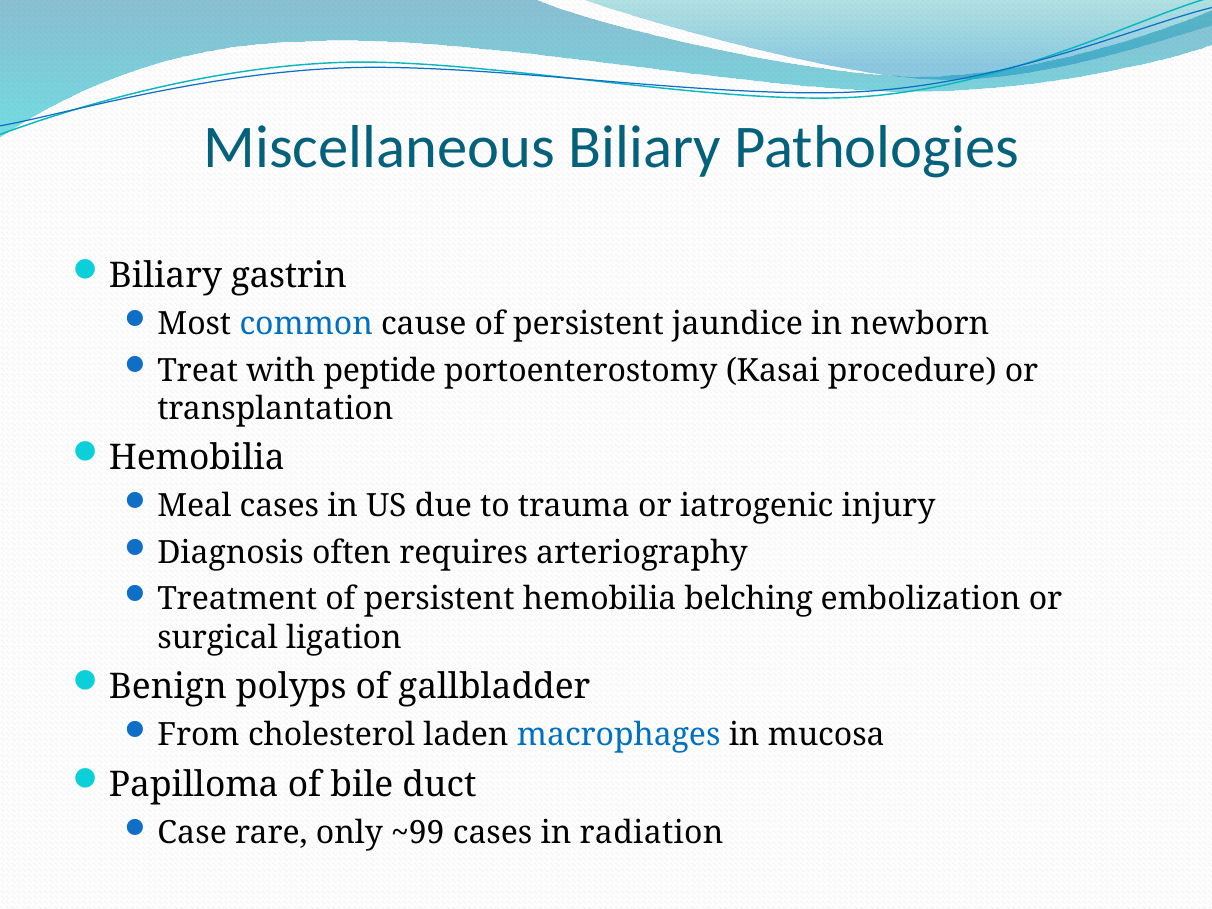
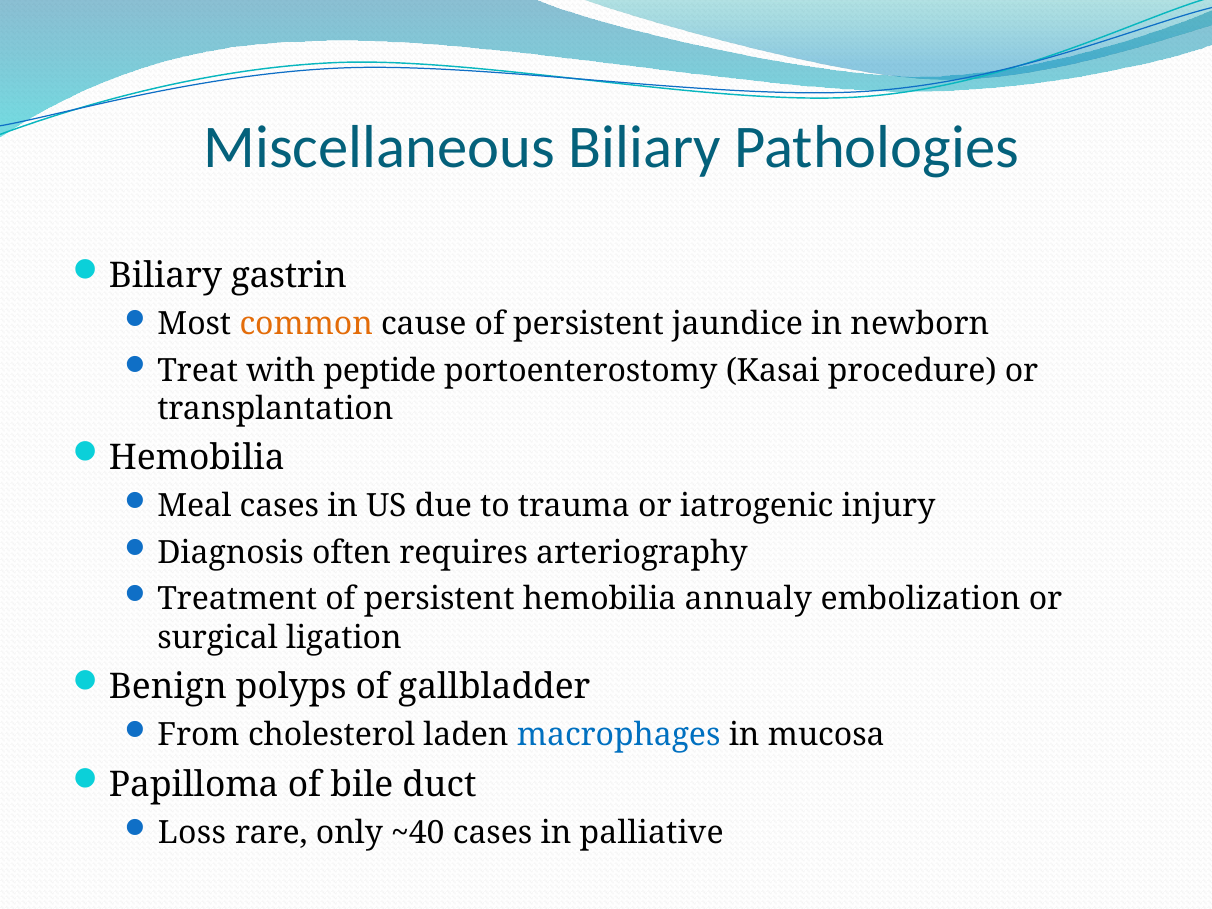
common colour: blue -> orange (306, 324)
belching: belching -> annualy (748, 599)
Case: Case -> Loss (192, 833)
~99: ~99 -> ~40 (418, 833)
radiation: radiation -> palliative (652, 833)
